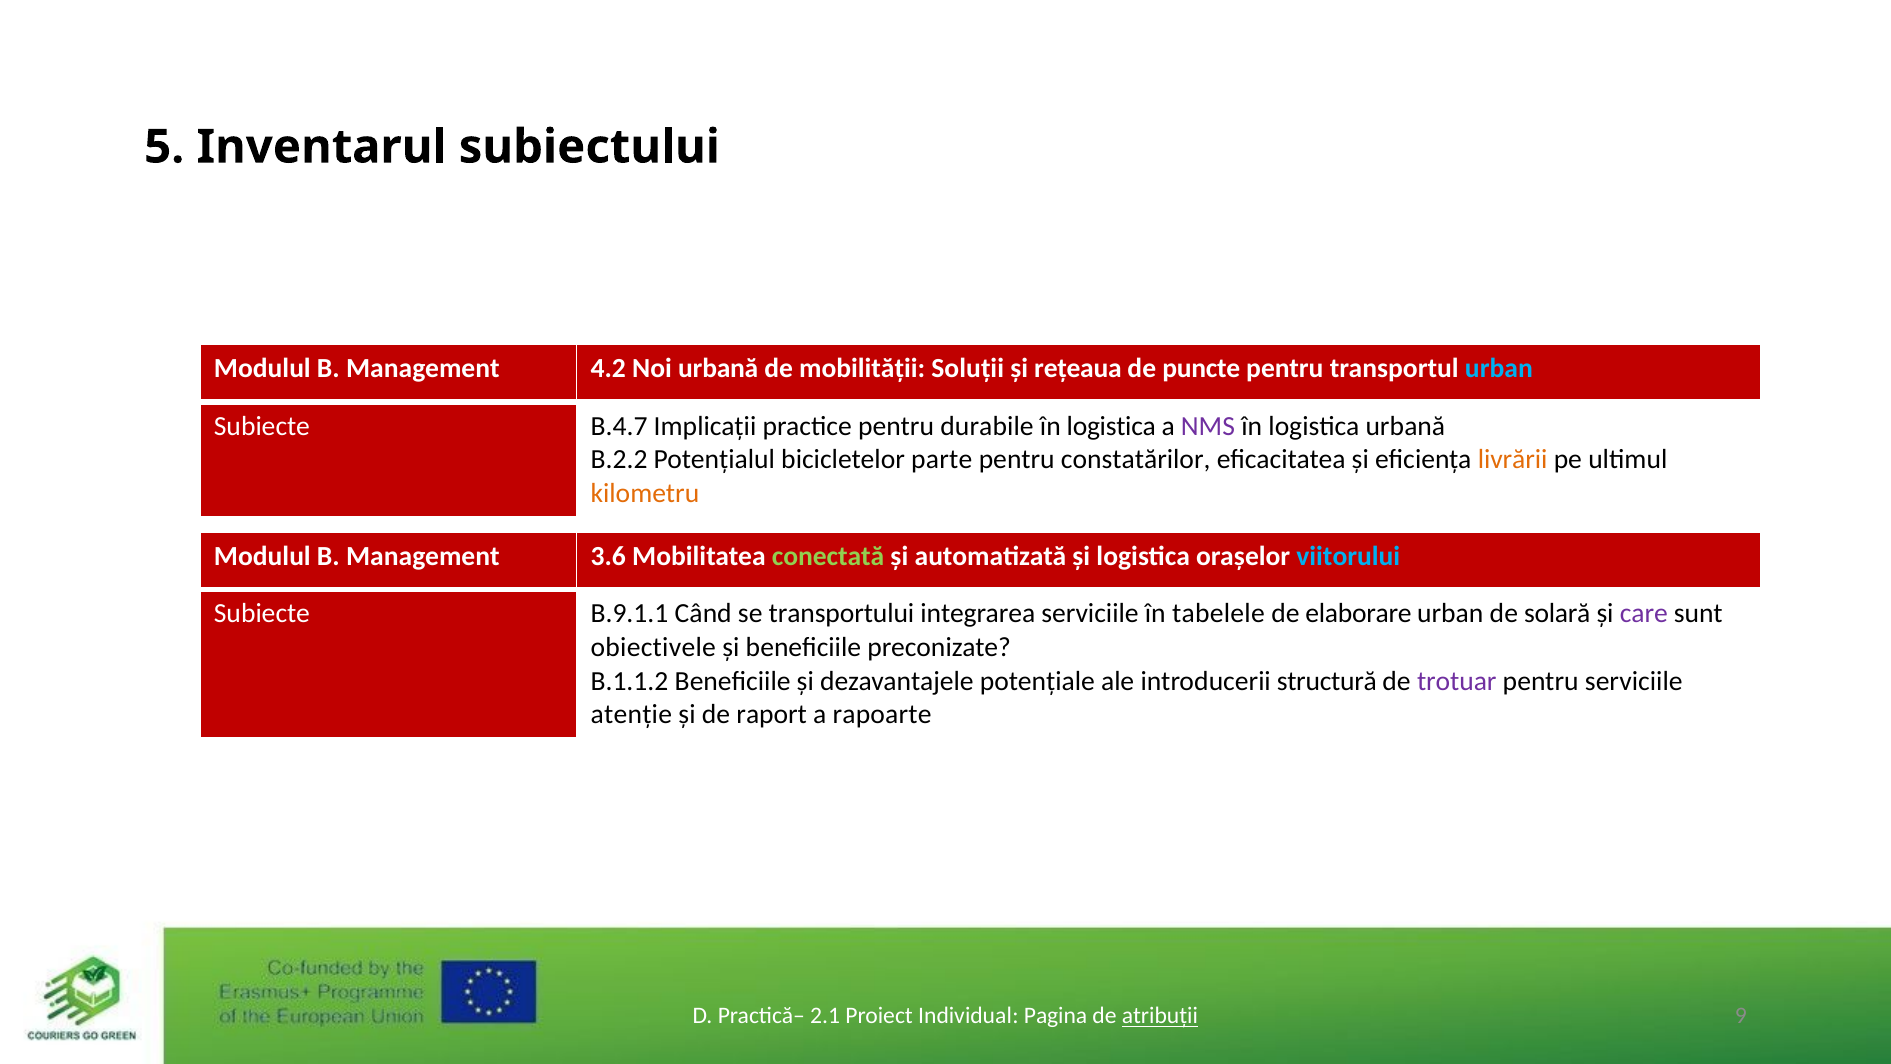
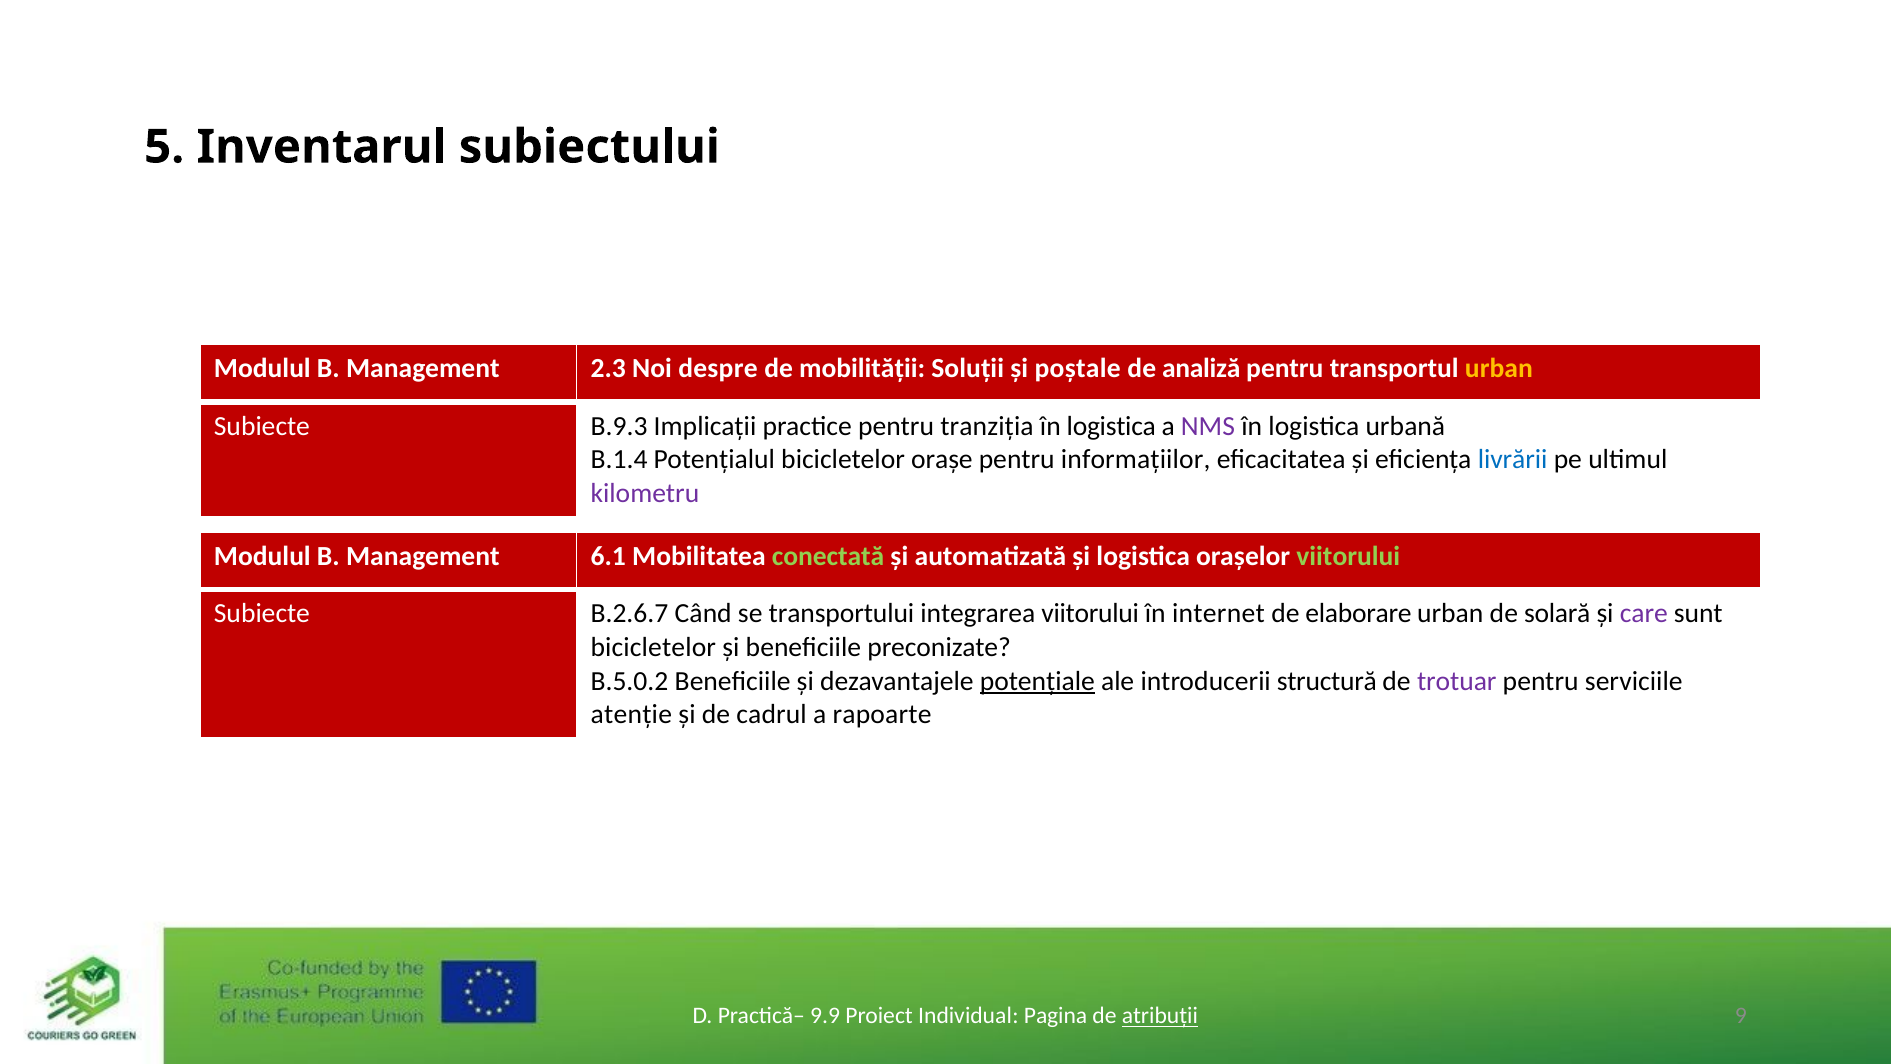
4.2: 4.2 -> 2.3 (608, 369)
Noi urbană: urbană -> despre (718, 369)
rețeaua: rețeaua -> poștale (1078, 369)
puncte: puncte -> analiză (1201, 369)
urban colour: light blue -> yellow (1499, 369)
B.4.7: B.4.7 -> B.9.3 (619, 426)
durabile: durabile -> tranziția (987, 426)
B.2.2: B.2.2 -> B.1.4 (619, 460)
parte: parte -> orașe (942, 460)
constatărilor: constatărilor -> informațiilor (1136, 460)
livrării colour: orange -> blue (1513, 460)
kilometru colour: orange -> purple (645, 493)
3.6: 3.6 -> 6.1 (608, 556)
viitorului colour: light blue -> light green (1348, 556)
B.9.1.1: B.9.1.1 -> B.2.6.7 (629, 614)
integrarea serviciile: serviciile -> viitorului (1090, 614)
tabelele: tabelele -> internet (1218, 614)
obiectivele: obiectivele -> bicicletelor (653, 647)
B.1.1.2: B.1.1.2 -> B.5.0.2 (629, 681)
potențiale underline: none -> present (1037, 681)
raport: raport -> cadrul (772, 714)
2.1: 2.1 -> 9.9 (825, 1016)
